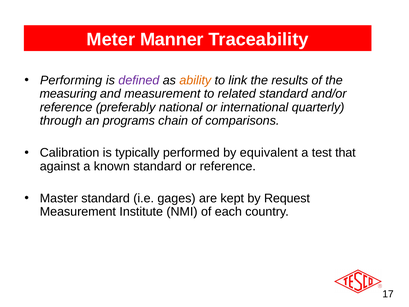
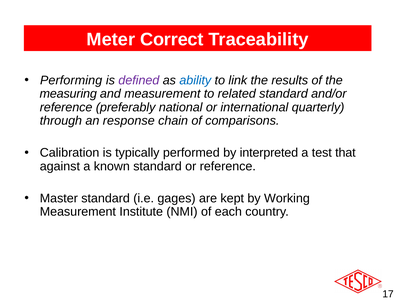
Manner: Manner -> Correct (172, 39)
ability colour: orange -> blue (195, 80)
programs: programs -> response (129, 121)
equivalent: equivalent -> interpreted (269, 153)
Request: Request -> Working (287, 198)
